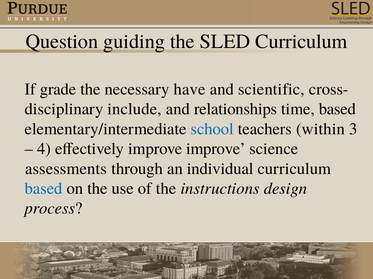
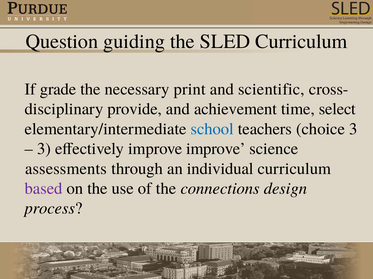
have: have -> print (190, 89)
include: include -> provide (135, 109)
relationships: relationships -> achievement (236, 109)
time based: based -> select (337, 109)
within: within -> choice (320, 129)
4: 4 -> 3 (44, 149)
based colour: blue -> purple (44, 189)
instructions: instructions -> connections (220, 189)
